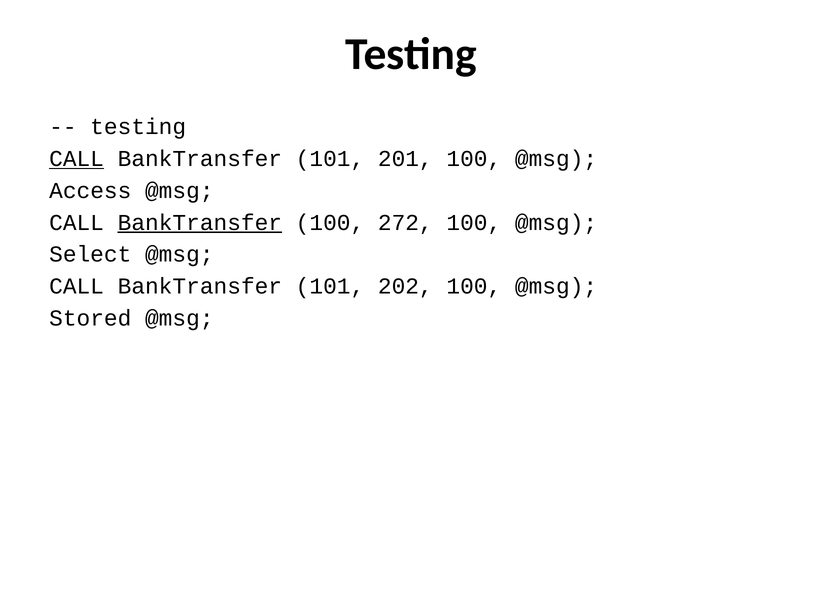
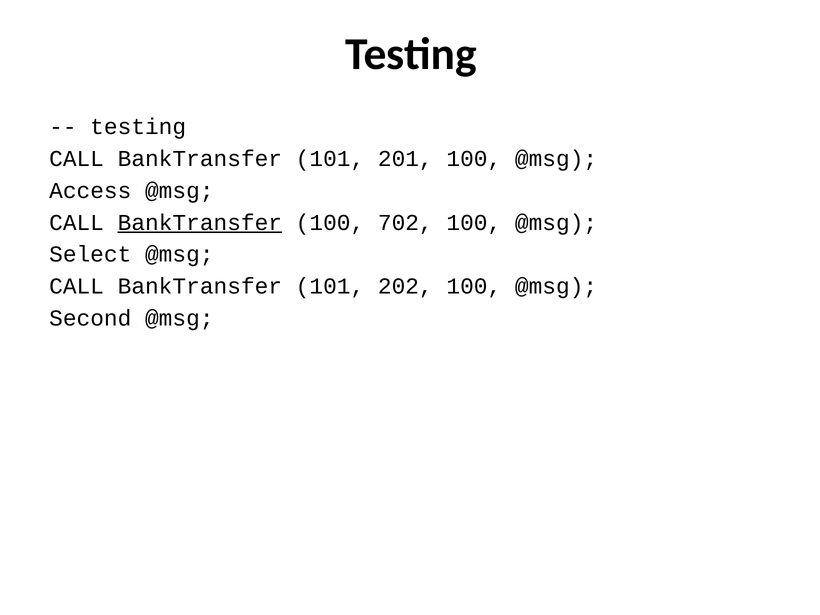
CALL underline: present -> none (77, 159)
272: 272 -> 702 (405, 222)
Stored: Stored -> Second (90, 318)
